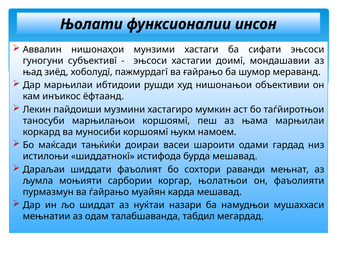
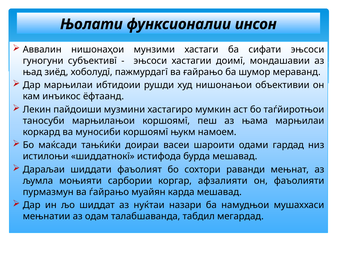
њолатњои: њолатњои -> афзалияти (223, 181)
